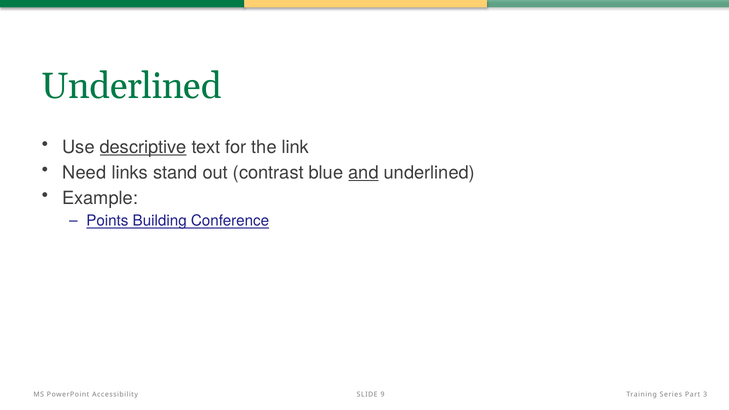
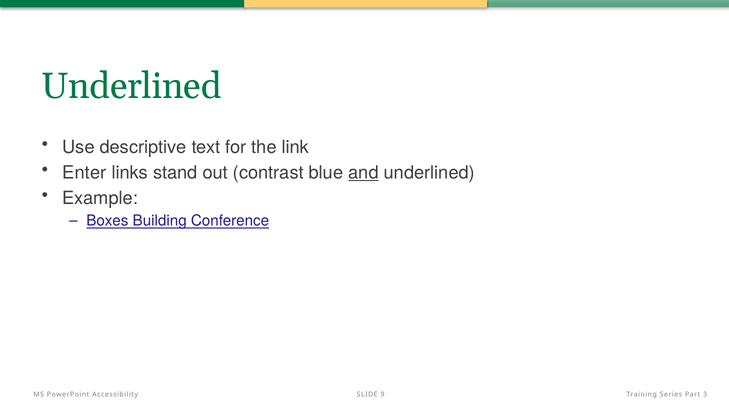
descriptive underline: present -> none (143, 147)
Need: Need -> Enter (84, 173)
Points: Points -> Boxes (107, 221)
